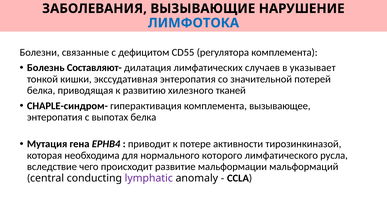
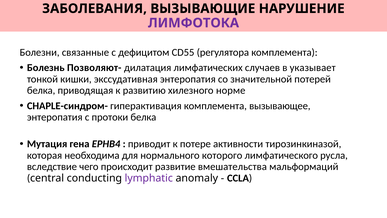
ЛИМФОТОКА colour: blue -> purple (194, 23)
Составляют-: Составляют- -> Позволяют- (94, 68)
тканей: тканей -> норме (231, 90)
выпотах: выпотах -> протоки (110, 117)
мальформации: мальформации -> вмешательства (232, 167)
